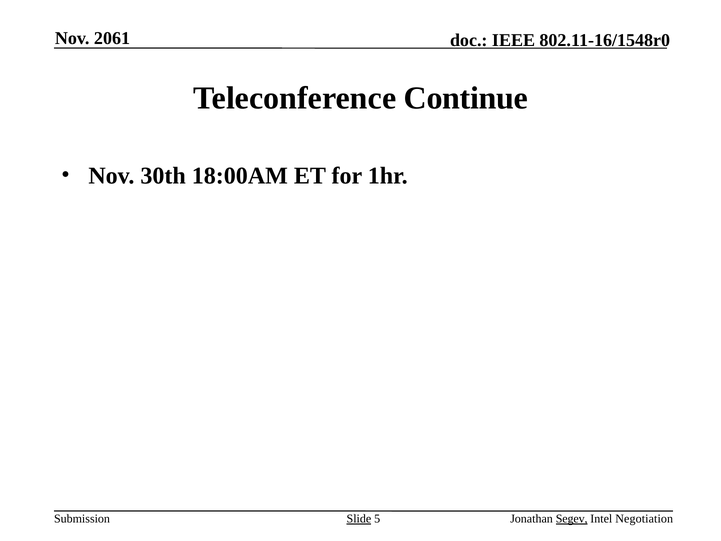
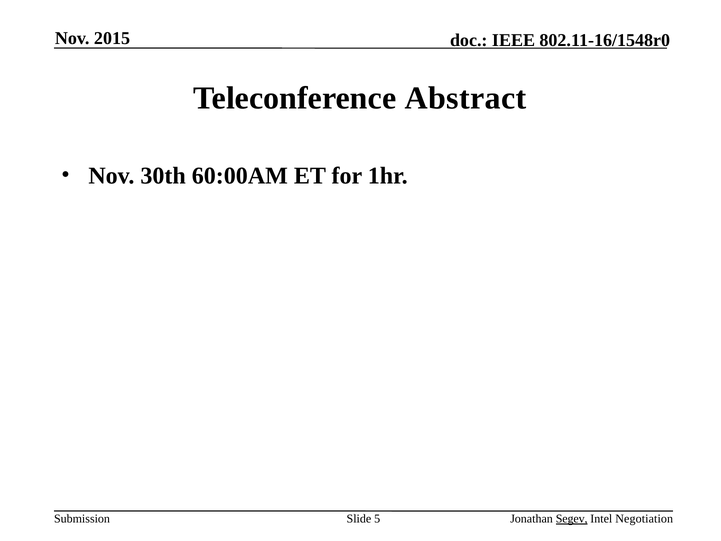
2061: 2061 -> 2015 (112, 38)
Continue: Continue -> Abstract (466, 98)
18:00AM: 18:00AM -> 60:00AM (240, 176)
Slide underline: present -> none (359, 519)
